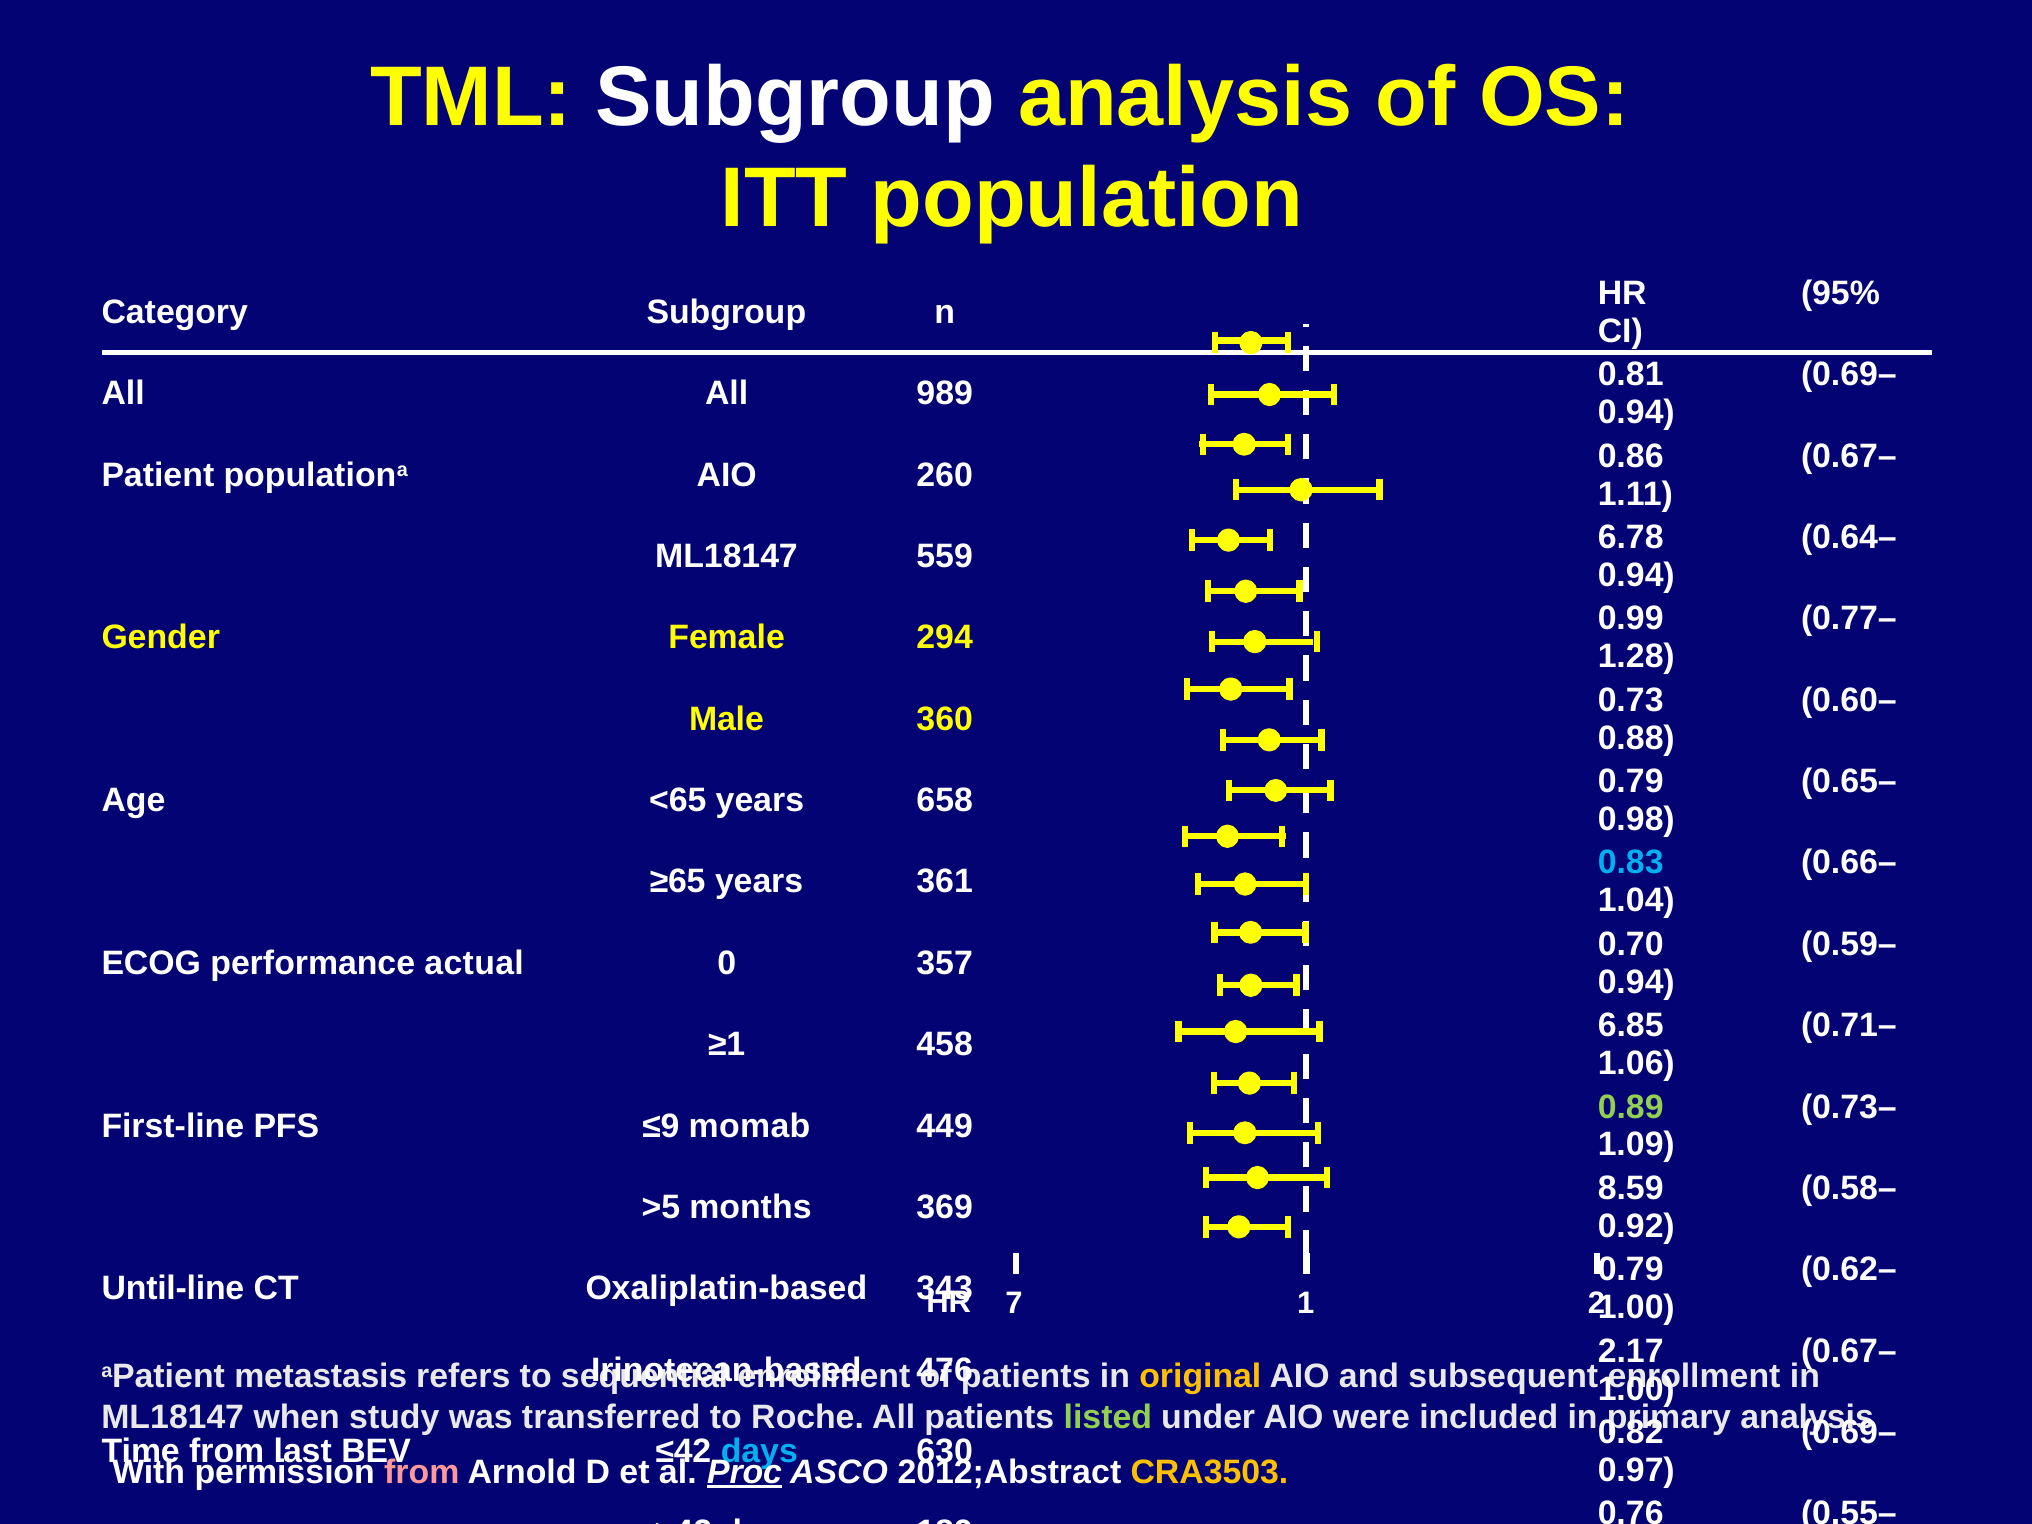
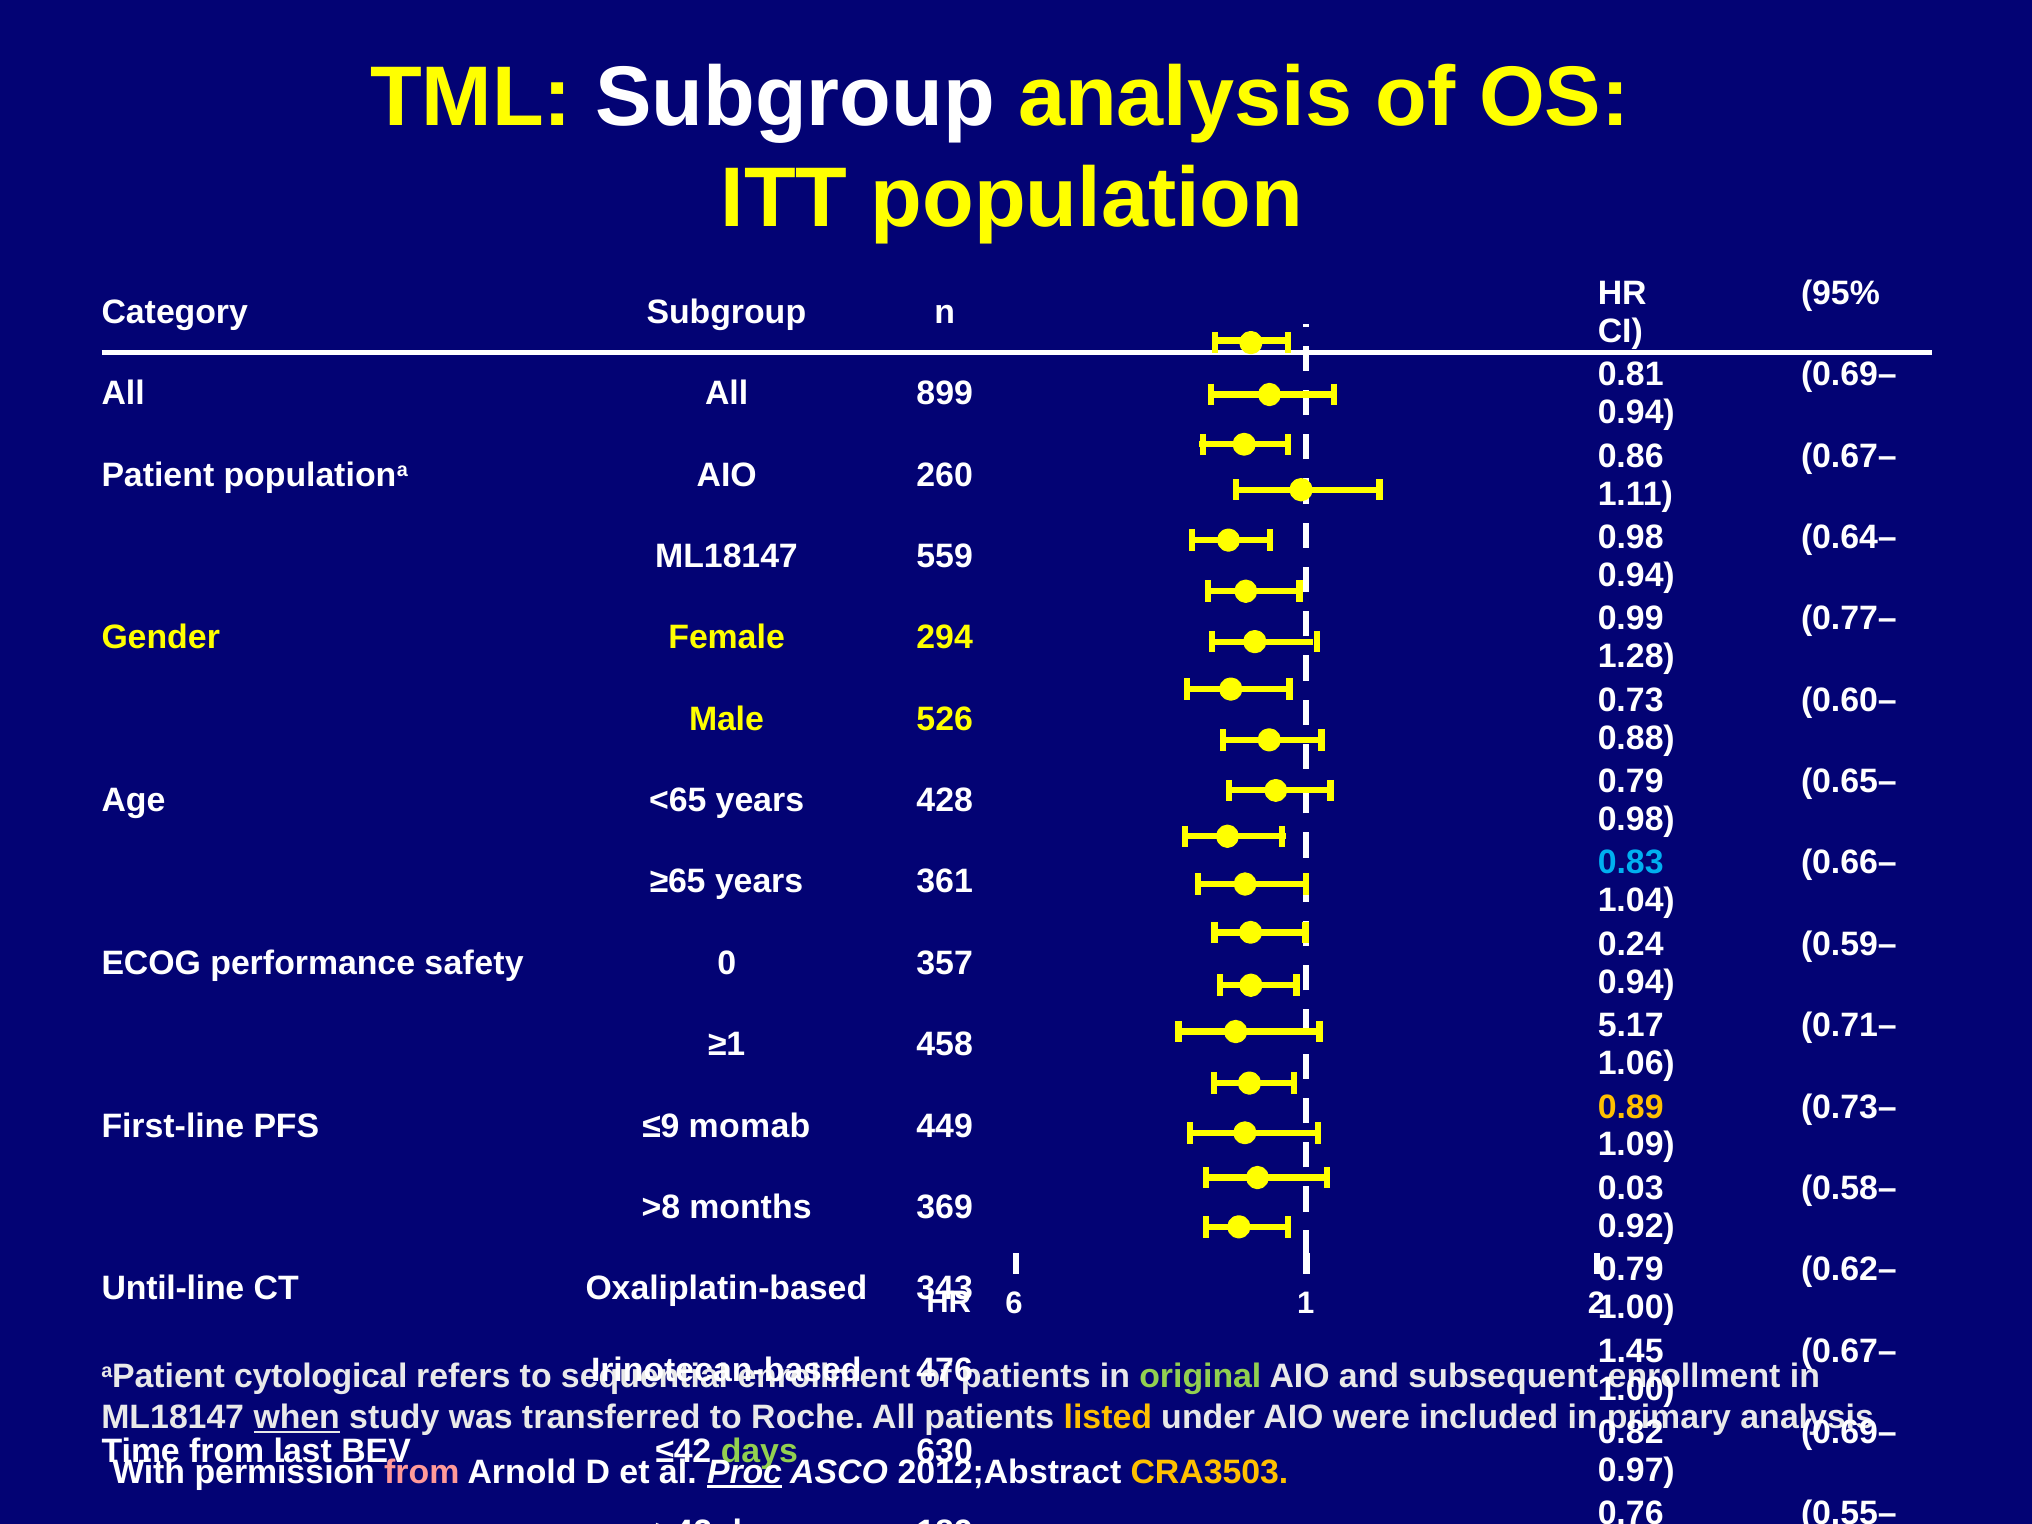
989: 989 -> 899 (945, 394)
6.78: 6.78 -> 0.98 (1631, 537)
360: 360 -> 526 (945, 719)
658: 658 -> 428 (945, 800)
0.70: 0.70 -> 0.24 (1631, 944)
actual: actual -> safety (474, 963)
6.85: 6.85 -> 5.17 (1631, 1026)
0.89 colour: light green -> yellow (1631, 1107)
8.59: 8.59 -> 0.03 (1631, 1188)
>5: >5 -> >8 (661, 1207)
7: 7 -> 6 (1014, 1303)
2.17: 2.17 -> 1.45 (1631, 1351)
aPatient metastasis: metastasis -> cytological (321, 1376)
original colour: yellow -> light green (1200, 1376)
when underline: none -> present (297, 1417)
listed colour: light green -> yellow (1108, 1417)
days colour: light blue -> light green (759, 1451)
